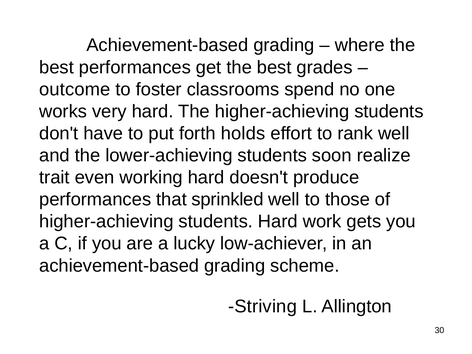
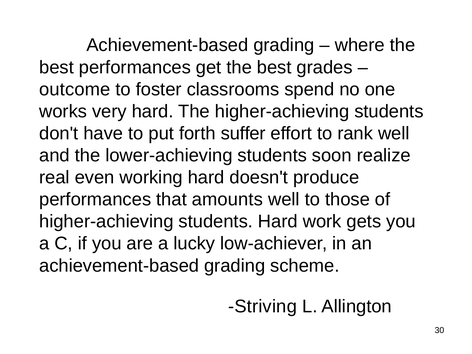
holds: holds -> suffer (243, 133)
trait: trait -> real (54, 177)
sprinkled: sprinkled -> amounts (227, 200)
